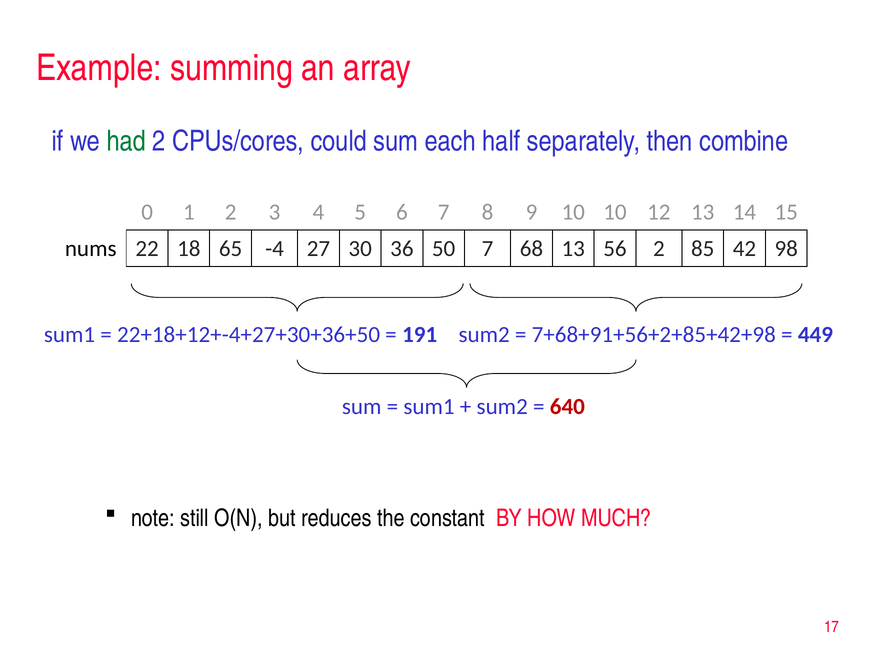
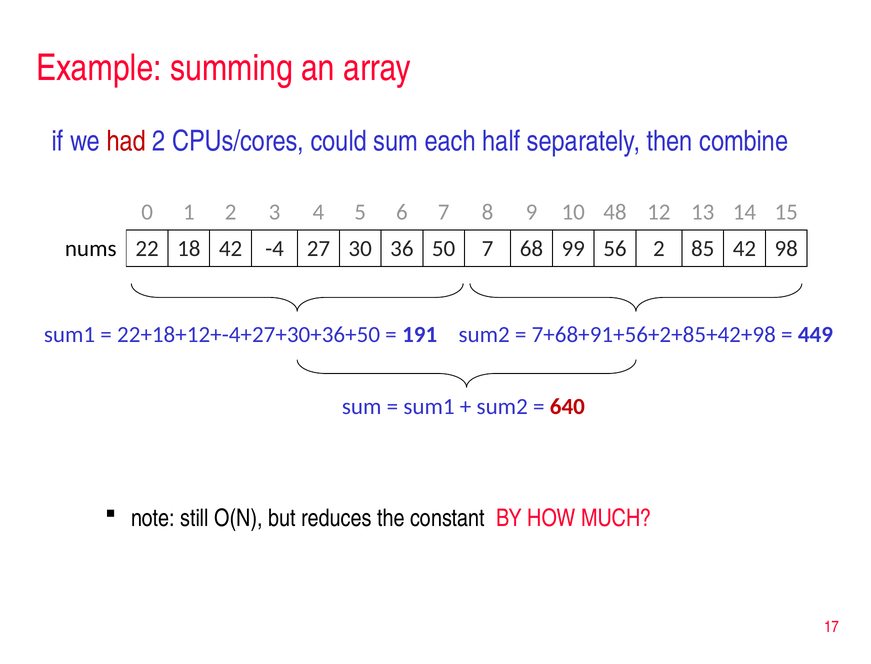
had colour: green -> red (126, 141)
10 10: 10 -> 48 (615, 212)
18 65: 65 -> 42 (231, 249)
68 13: 13 -> 99 (573, 249)
